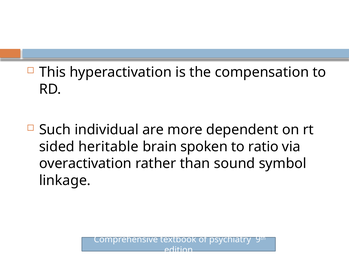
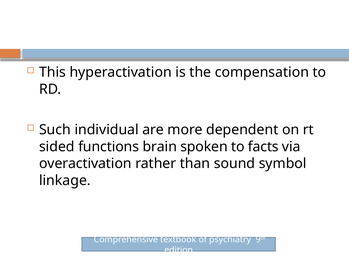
heritable: heritable -> functions (109, 146)
ratio: ratio -> facts (263, 146)
